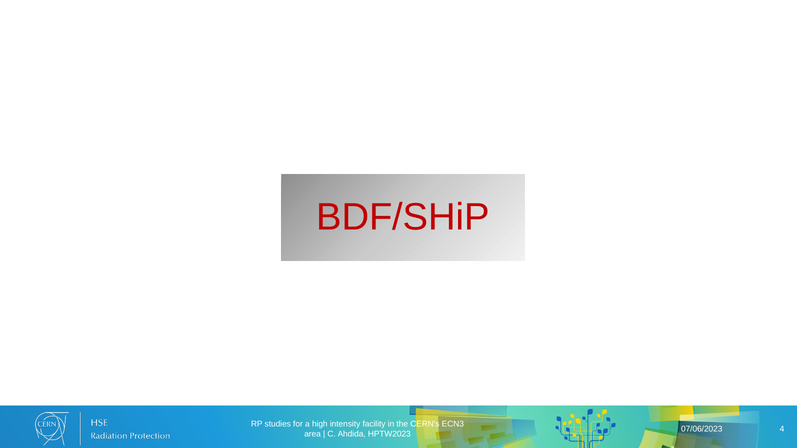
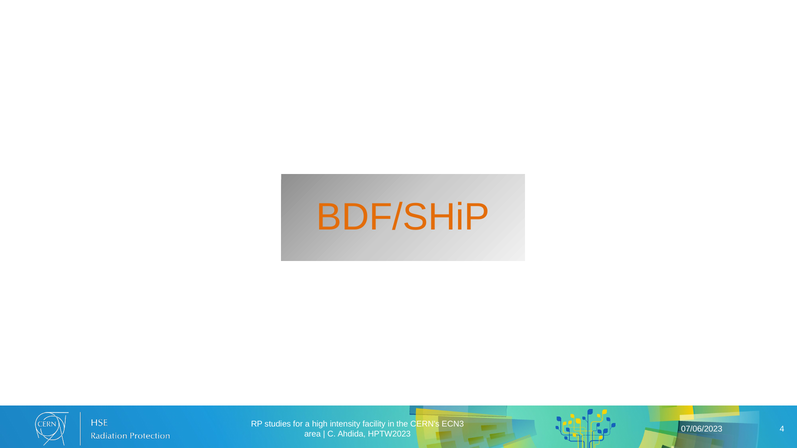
BDF/SHiP colour: red -> orange (403, 217)
